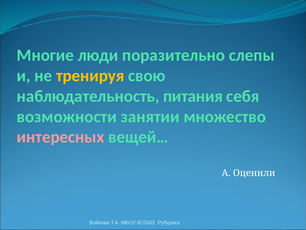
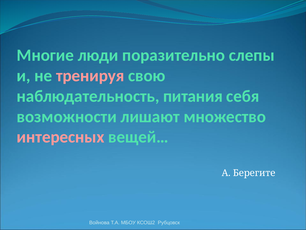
тренируя colour: yellow -> pink (90, 76)
занятии: занятии -> лишают (150, 116)
Оценили: Оценили -> Берегите (254, 173)
